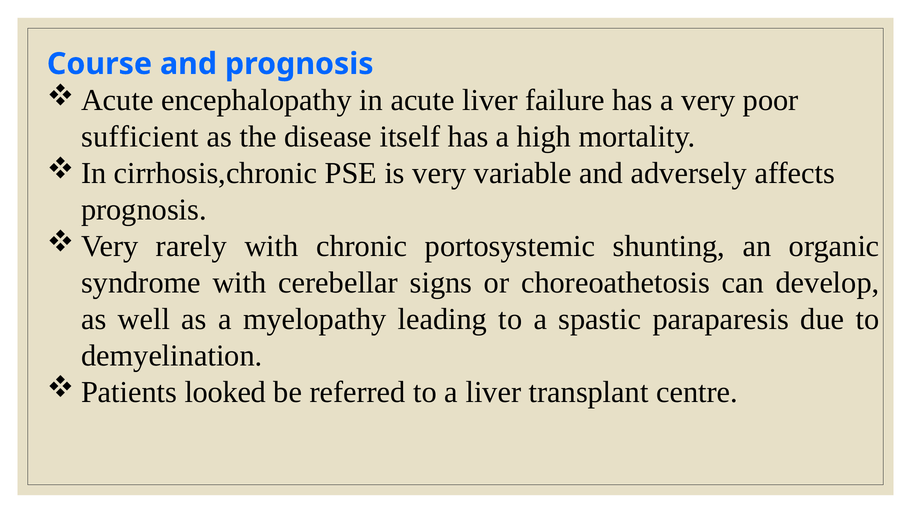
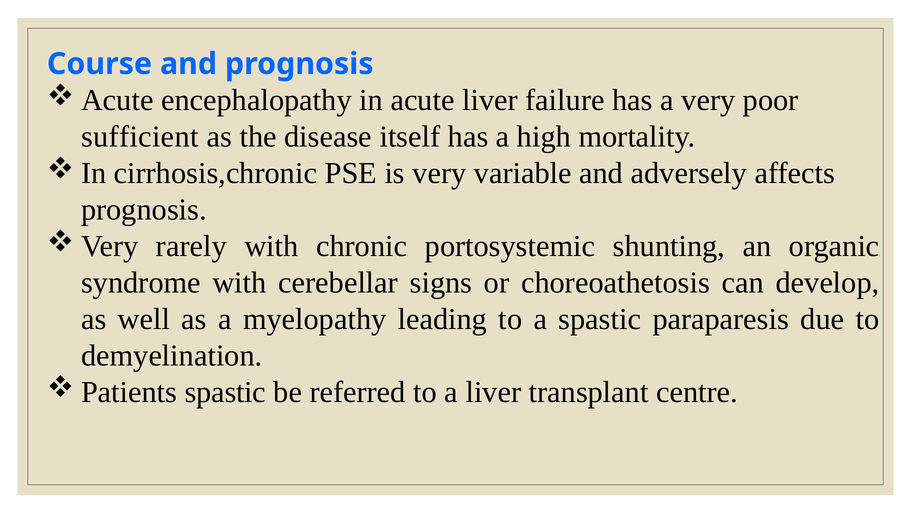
Patients looked: looked -> spastic (225, 392)
